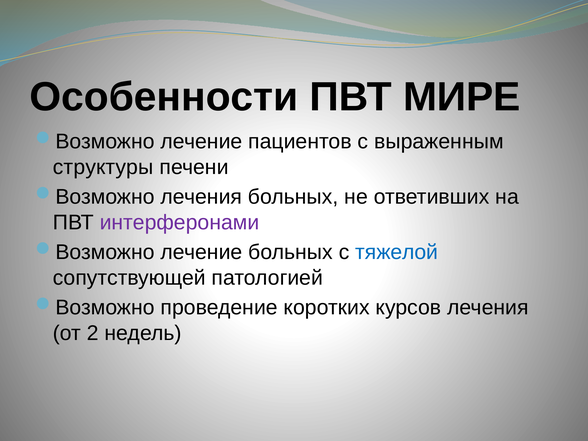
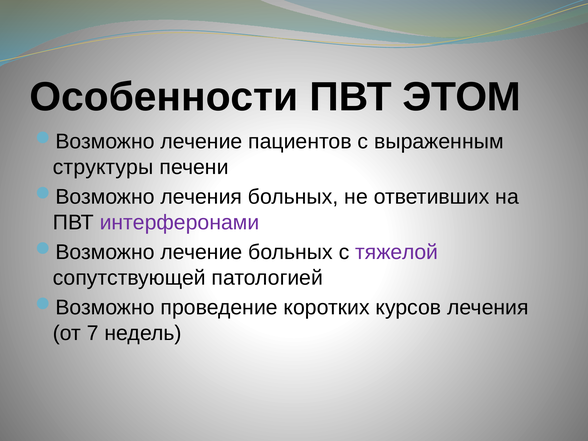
МИРЕ: МИРЕ -> ЭТОМ (462, 97)
тяжелой colour: blue -> purple (397, 252)
2: 2 -> 7 (93, 333)
